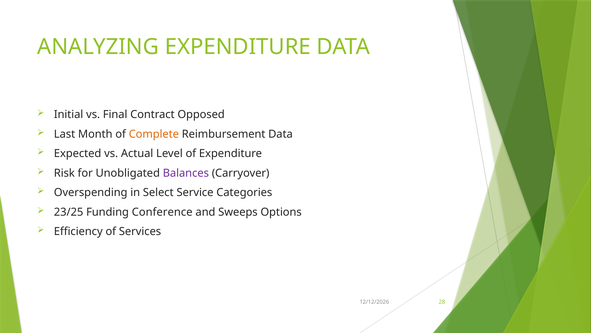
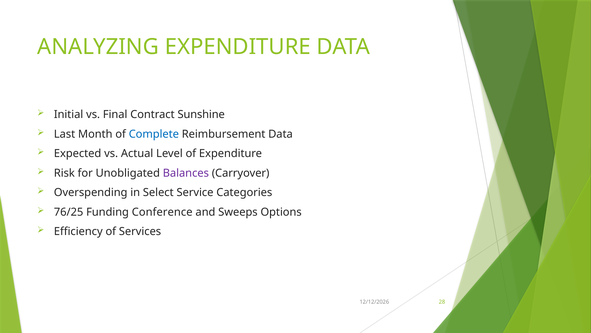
Opposed: Opposed -> Sunshine (201, 114)
Complete colour: orange -> blue (154, 134)
23/25: 23/25 -> 76/25 (69, 212)
